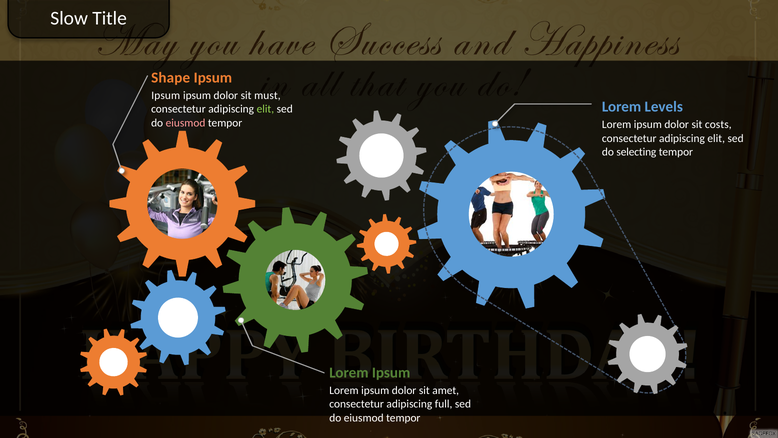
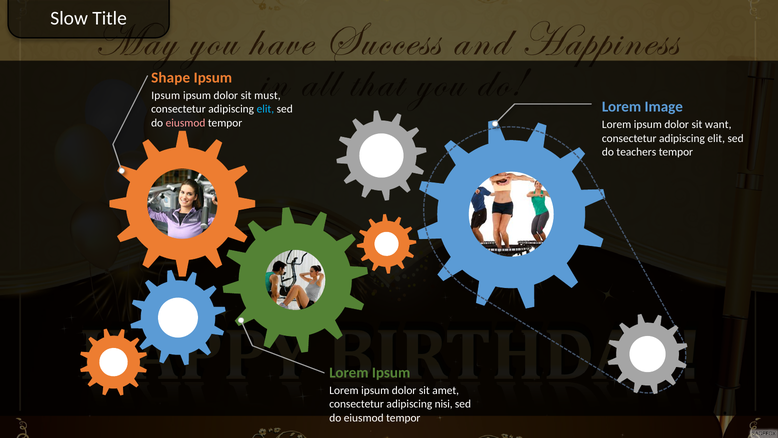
Levels: Levels -> Image (664, 107)
elit colour: light green -> light blue (265, 109)
costs: costs -> want (718, 125)
selecting: selecting -> teachers (636, 152)
full: full -> nisi (444, 404)
